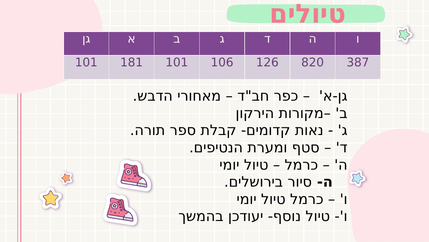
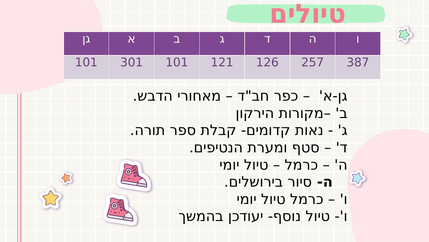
181: 181 -> 301 (132, 62)
106: 106 -> 121 (222, 62)
820: 820 -> 257 (313, 62)
